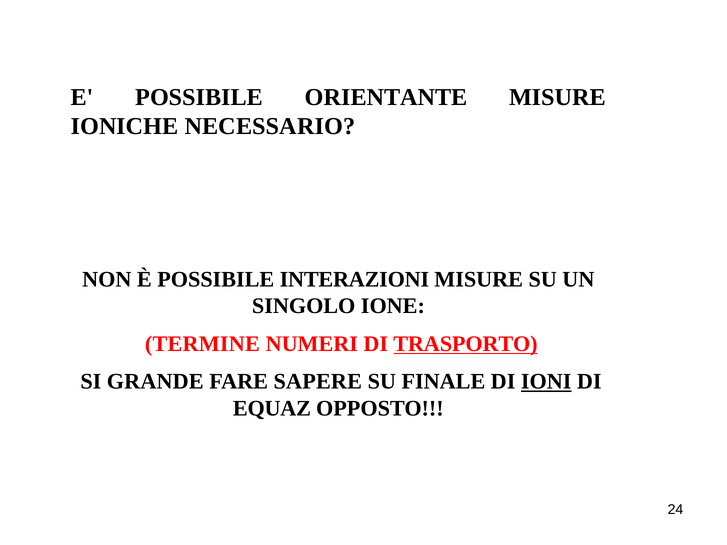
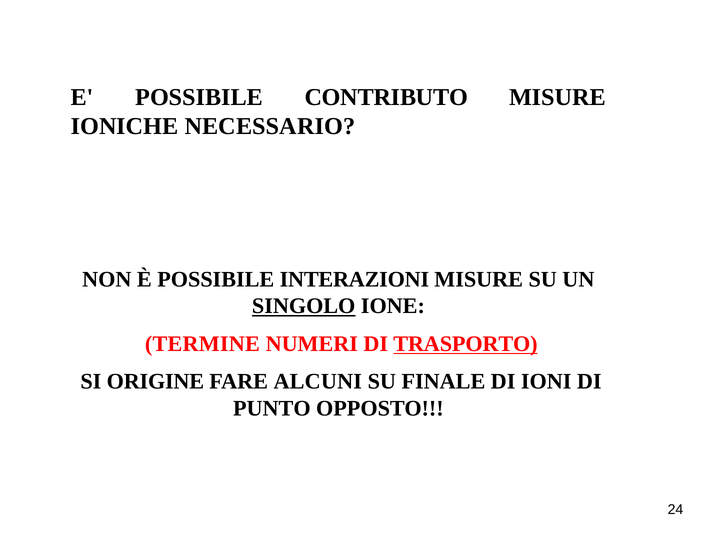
ORIENTANTE: ORIENTANTE -> CONTRIBUTO (386, 97)
SINGOLO underline: none -> present (304, 306)
GRANDE: GRANDE -> ORIGINE (155, 382)
SAPERE: SAPERE -> ALCUNI (318, 382)
IONI underline: present -> none (546, 382)
EQUAZ: EQUAZ -> PUNTO (272, 408)
